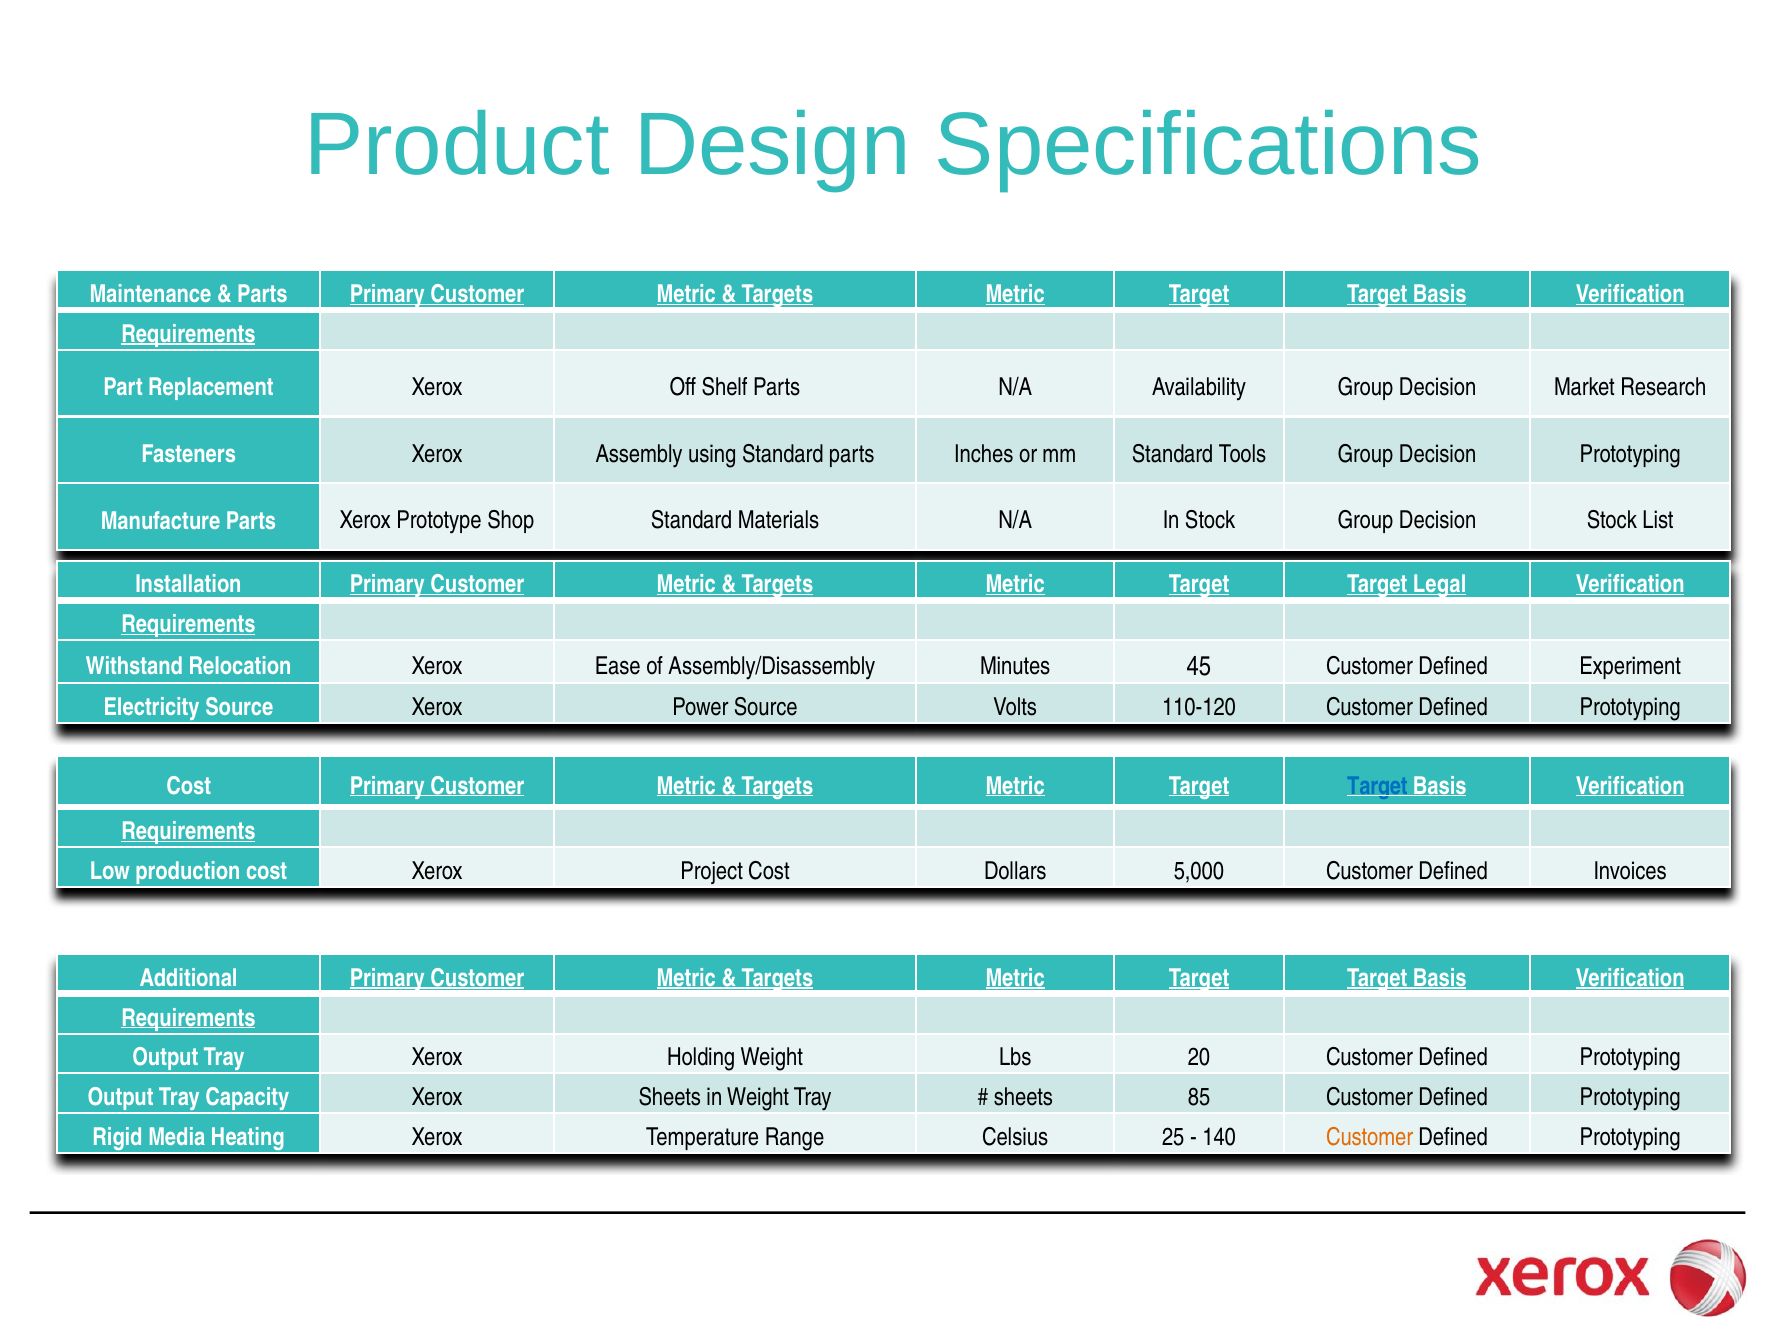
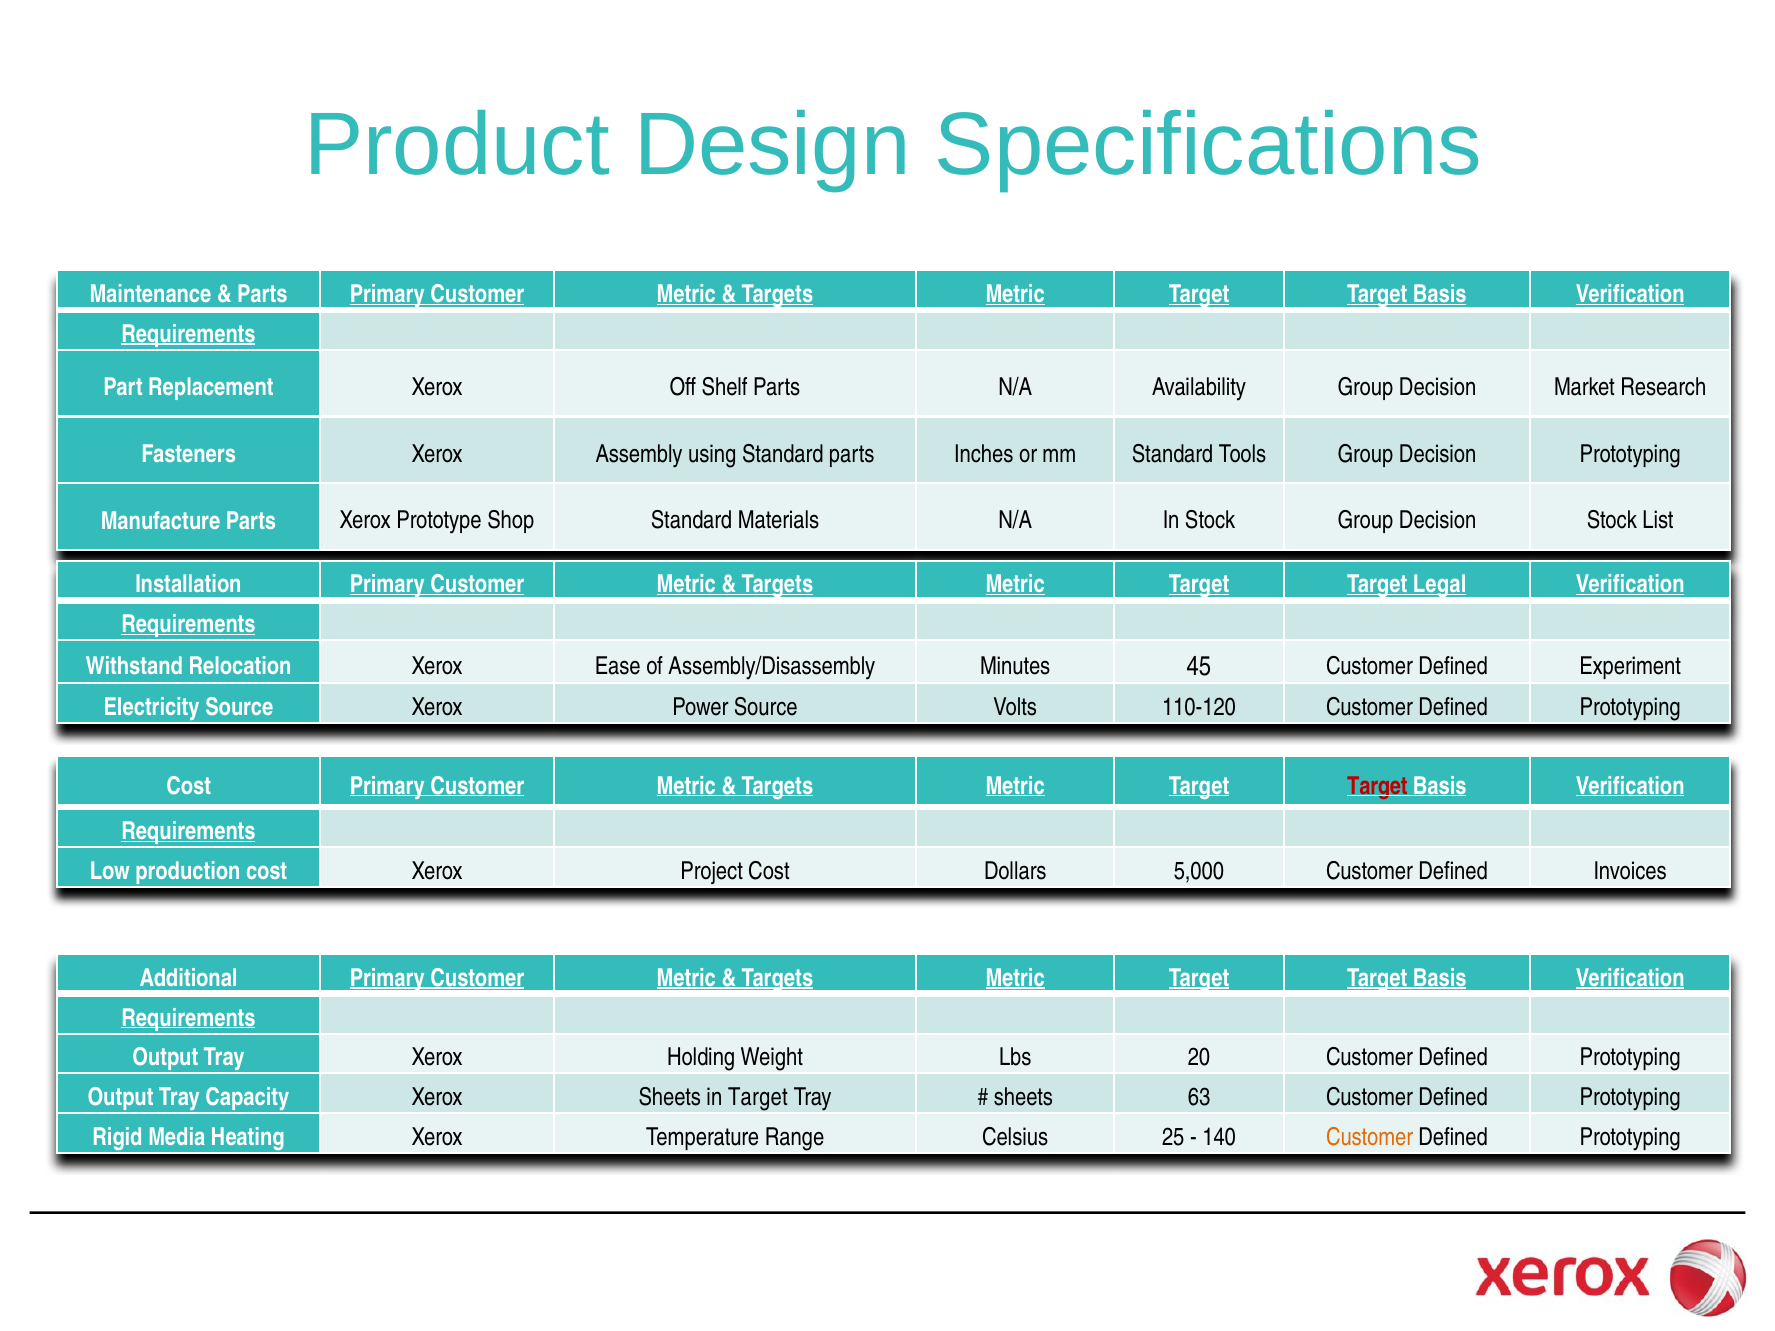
Target colour: blue -> red (1377, 786)
in Weight: Weight -> Target (758, 1098)
85: 85 -> 63 (1199, 1098)
